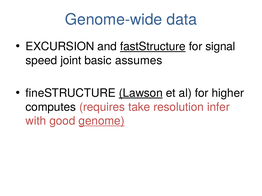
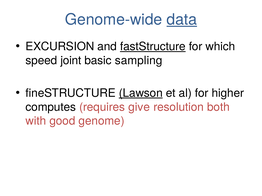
data underline: none -> present (182, 20)
signal: signal -> which (220, 47)
assumes: assumes -> sampling (139, 61)
take: take -> give (139, 107)
infer: infer -> both (218, 107)
genome underline: present -> none (102, 121)
